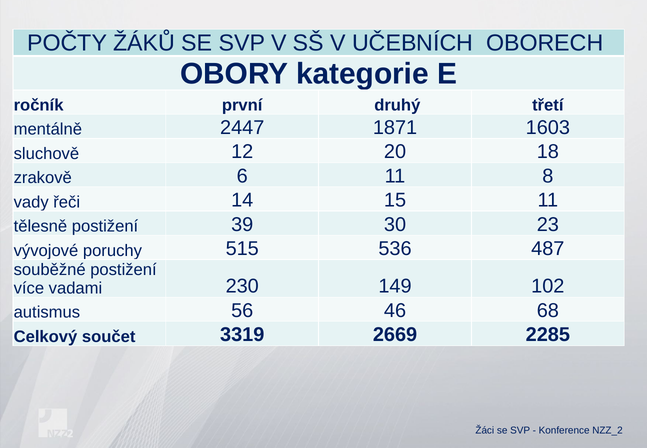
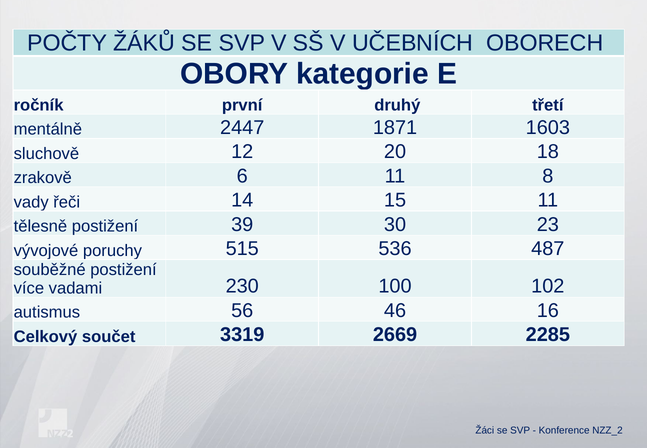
149: 149 -> 100 (395, 286)
68: 68 -> 16 (548, 311)
